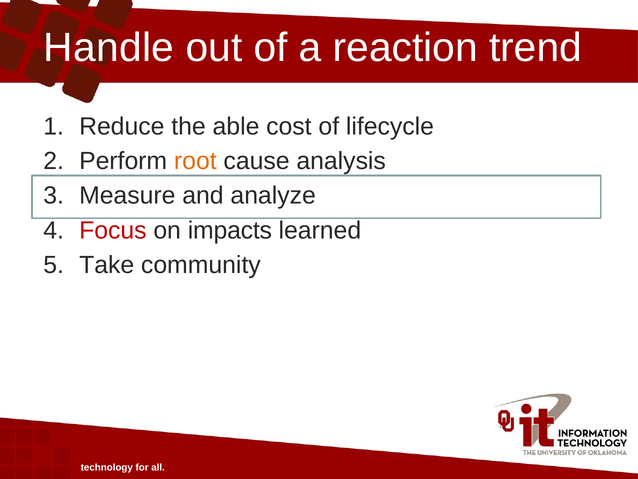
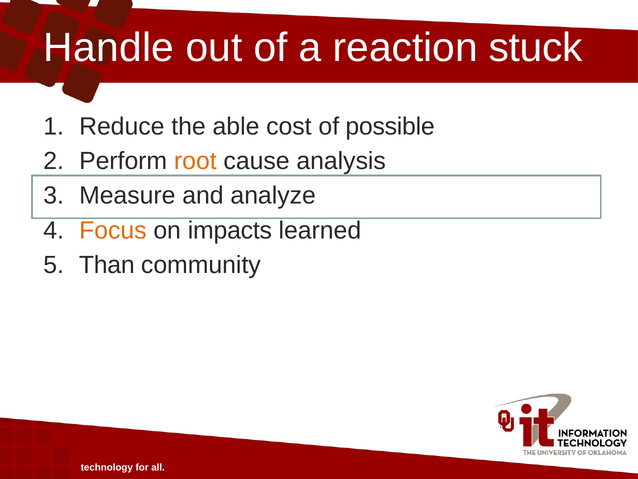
trend: trend -> stuck (536, 48)
lifecycle: lifecycle -> possible (390, 126)
Focus colour: red -> orange (113, 230)
Take: Take -> Than (107, 265)
